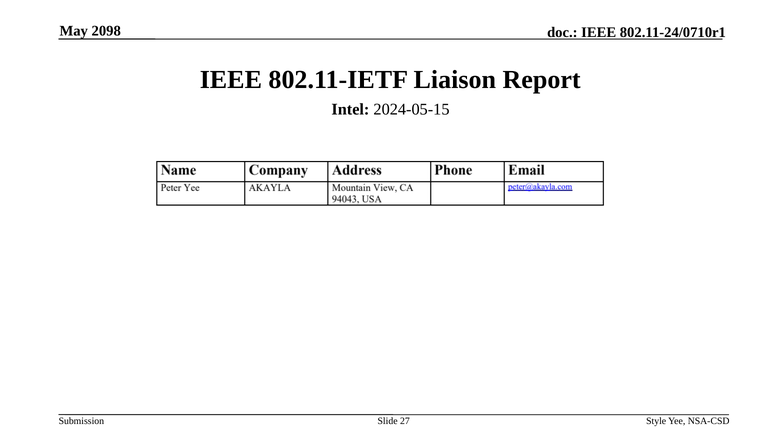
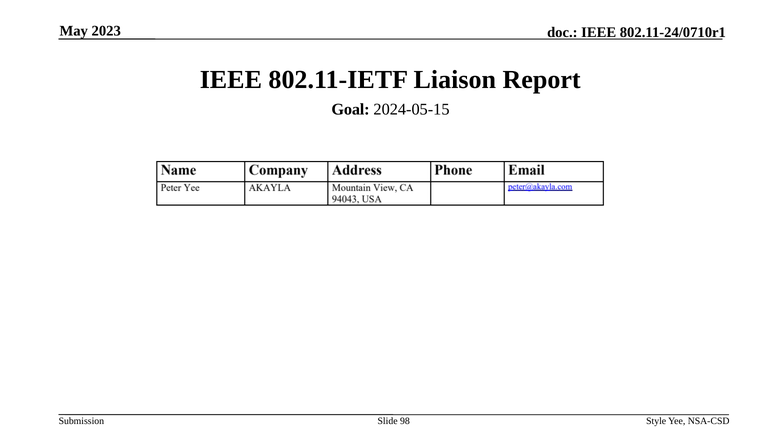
2098: 2098 -> 2023 (106, 31)
Intel: Intel -> Goal (351, 109)
27: 27 -> 98 (405, 421)
